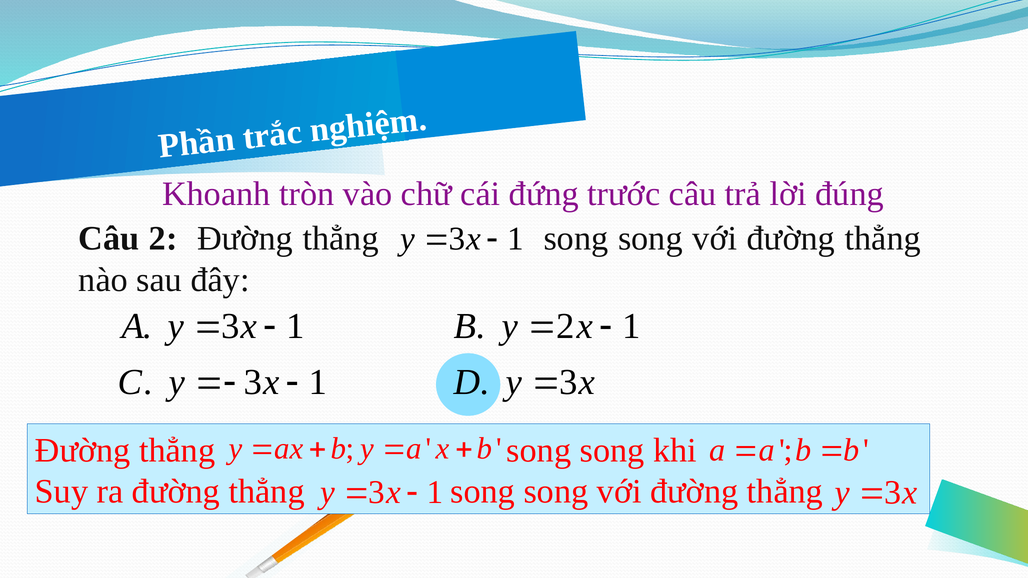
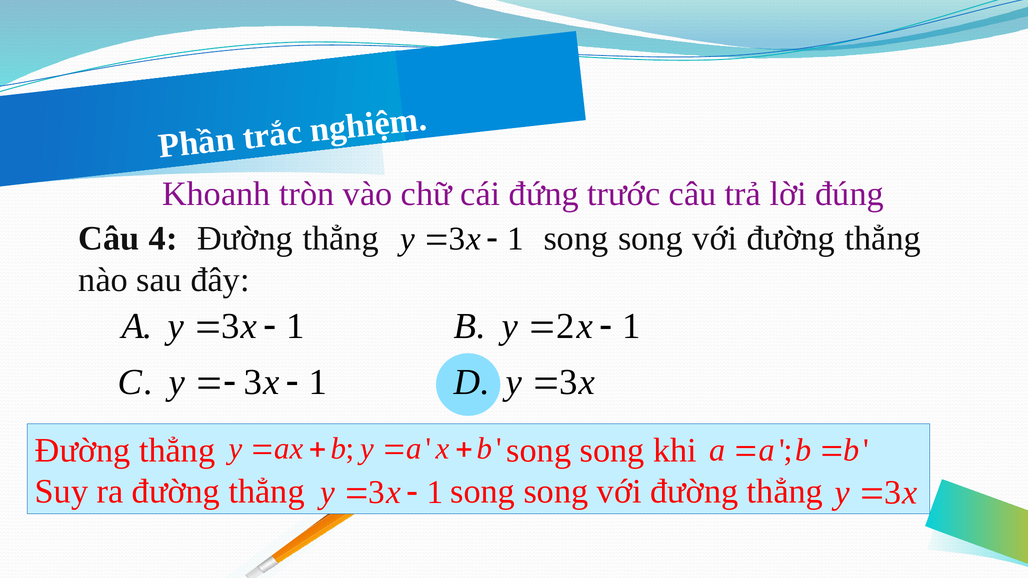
Câu 2: 2 -> 4 (163, 239)
